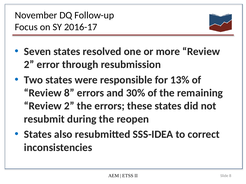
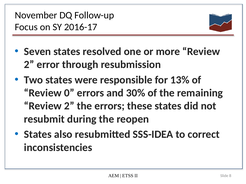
Review 8: 8 -> 0 (69, 93)
